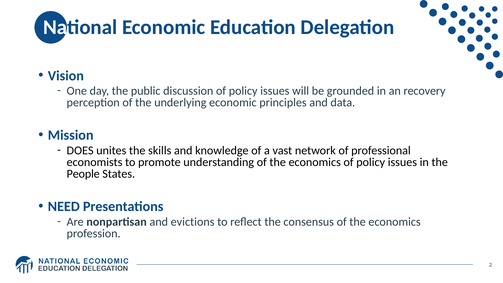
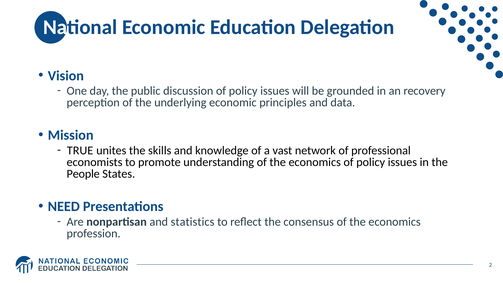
DOES: DOES -> TRUE (80, 150)
evictions: evictions -> statistics (193, 222)
